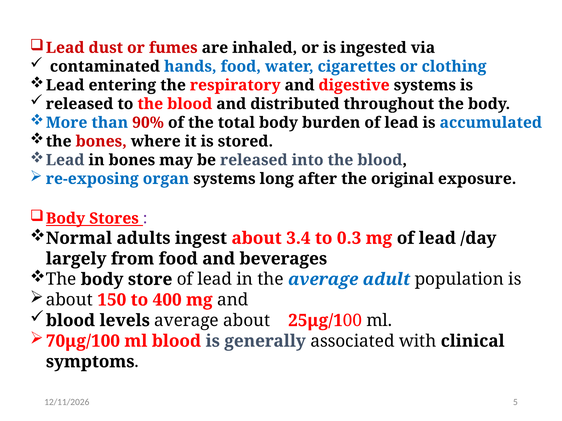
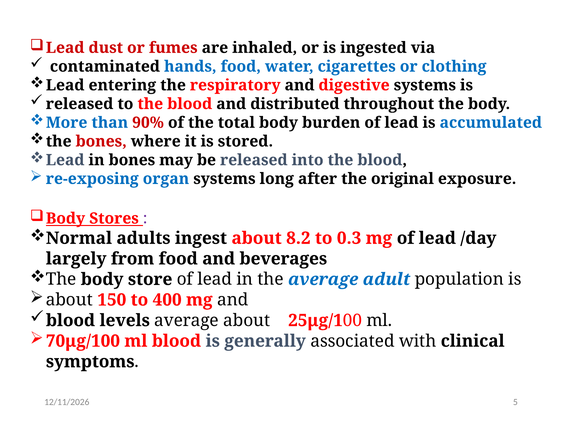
3.4: 3.4 -> 8.2 (298, 238)
